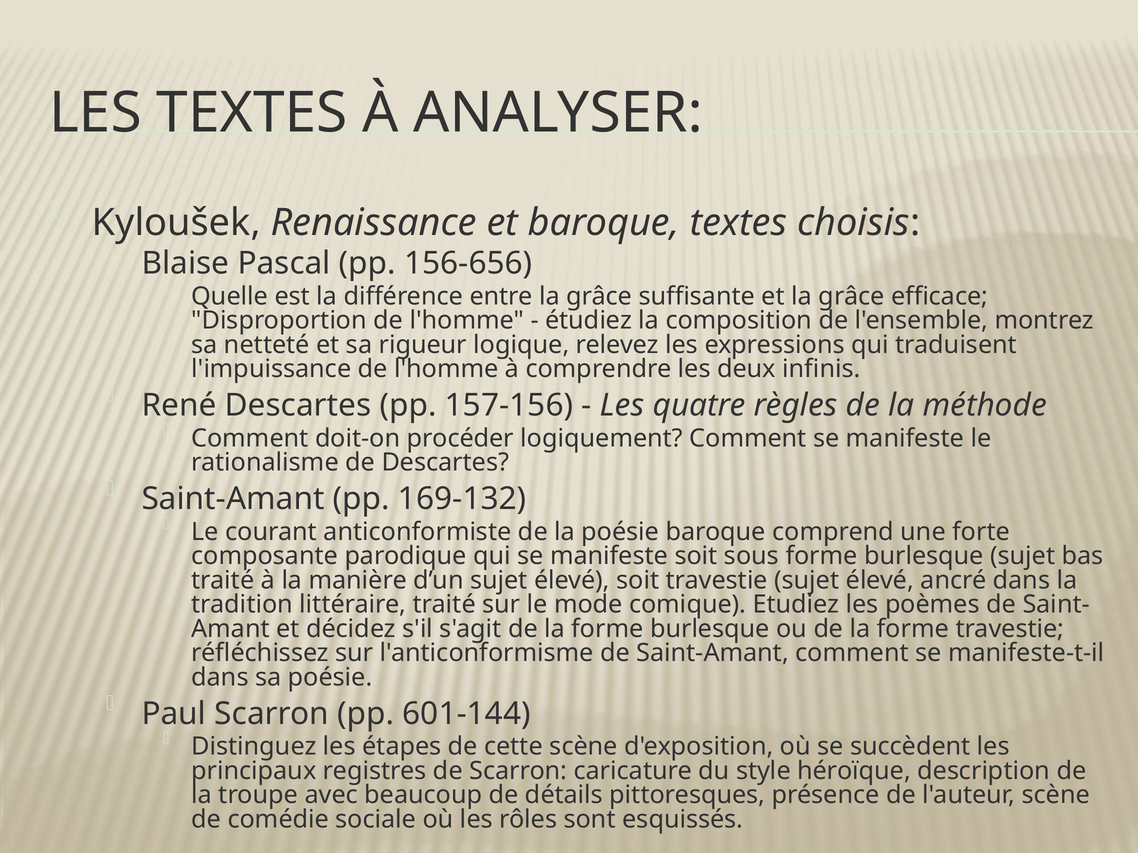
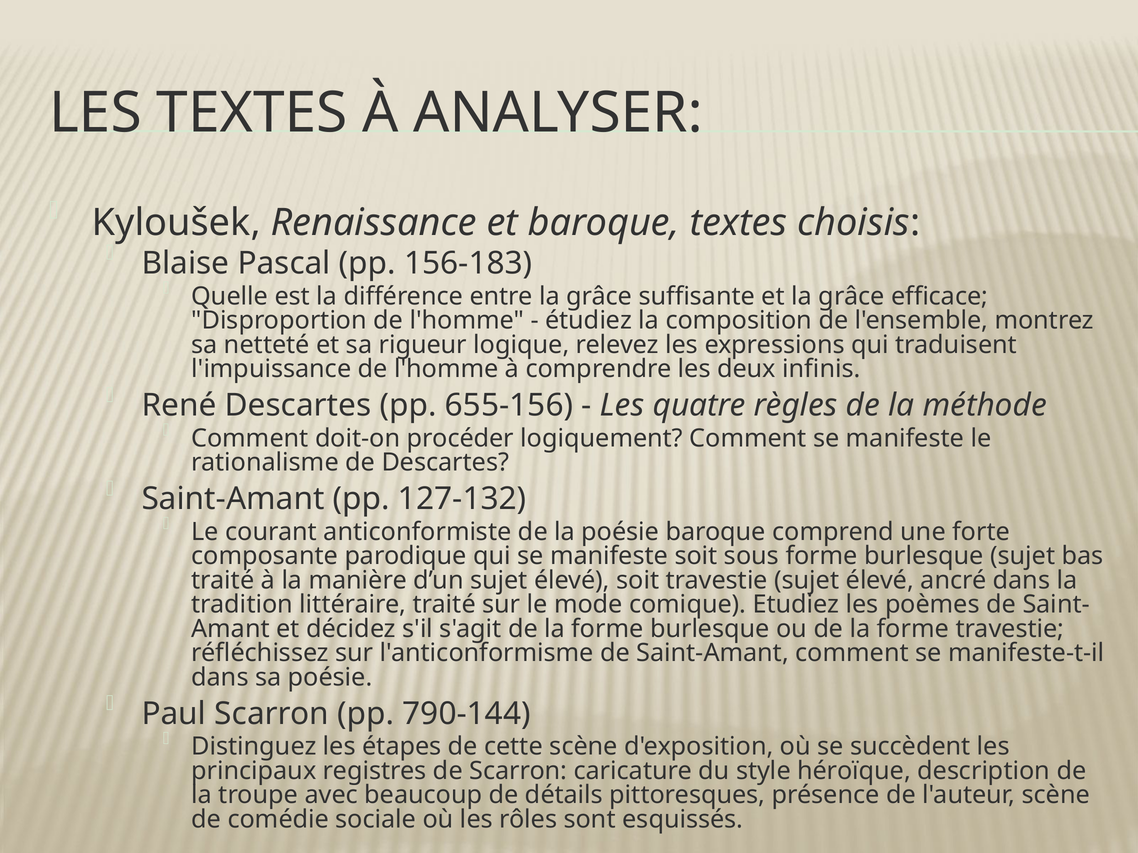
156-656: 156-656 -> 156-183 (468, 263)
157-156: 157-156 -> 655-156 (509, 406)
169-132: 169-132 -> 127-132 (462, 499)
601-144: 601-144 -> 790-144 (466, 714)
